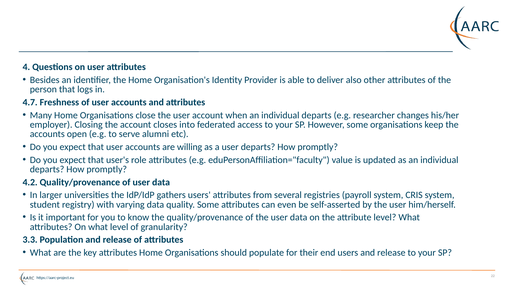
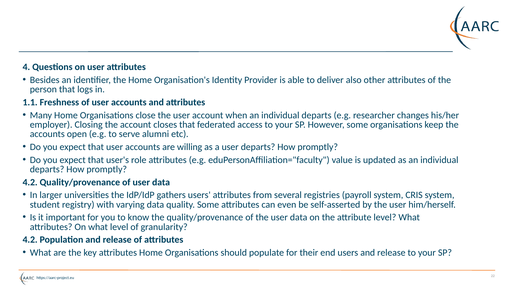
4.7: 4.7 -> 1.1 (30, 102)
closes into: into -> that (187, 125)
3.3: 3.3 -> 4.2 (30, 240)
